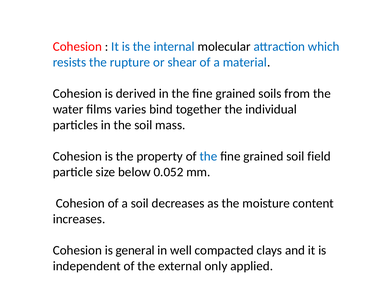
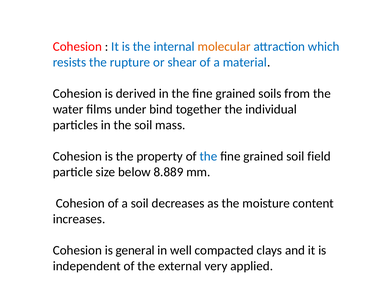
molecular colour: black -> orange (224, 47)
varies: varies -> under (131, 109)
0.052: 0.052 -> 8.889 (168, 172)
only: only -> very (216, 266)
